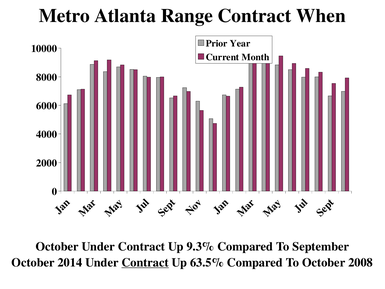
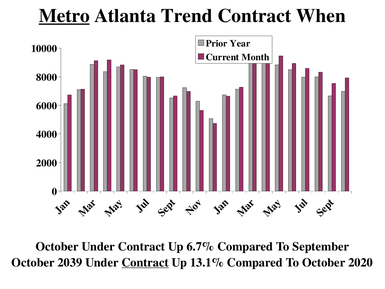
Metro underline: none -> present (64, 16)
Range: Range -> Trend (187, 16)
9.3%: 9.3% -> 6.7% (200, 246)
2014: 2014 -> 2039 (70, 262)
63.5%: 63.5% -> 13.1% (207, 262)
2008: 2008 -> 2020 (361, 262)
